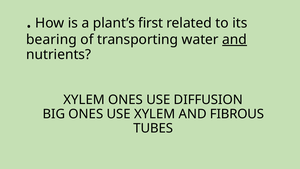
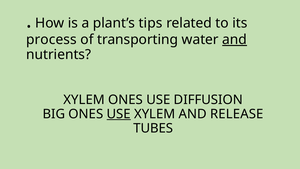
first: first -> tips (151, 23)
bearing: bearing -> process (51, 40)
USE underline: none -> present (119, 114)
FIBROUS: FIBROUS -> RELEASE (237, 114)
